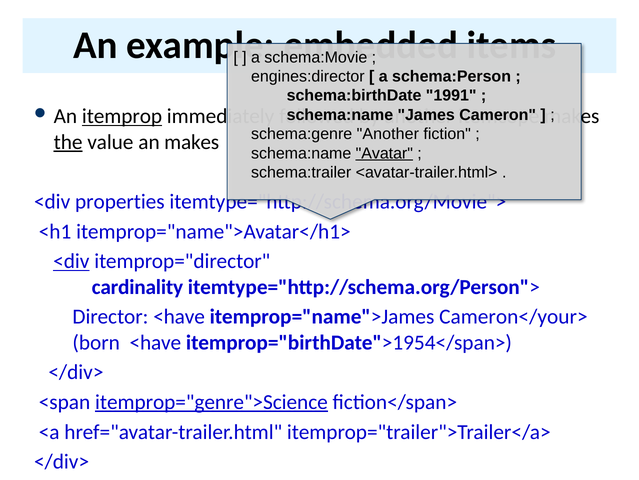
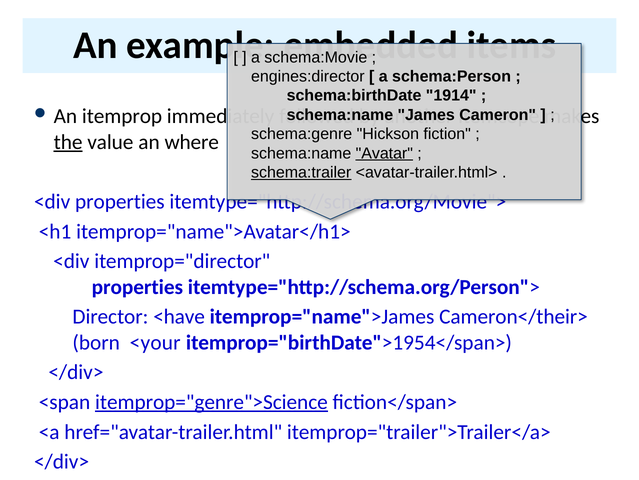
1991: 1991 -> 1914 (451, 96)
itemprop underline: present -> none (122, 116)
schema:genre Another: Another -> Hickson (388, 134)
an makes: makes -> where (192, 142)
schema:trailer underline: none -> present (301, 172)
<div underline: present -> none (71, 261)
cardinality: cardinality -> properties (137, 287)
Cameron</your>: Cameron</your> -> Cameron</their> (513, 316)
born <have: <have -> <your (155, 342)
